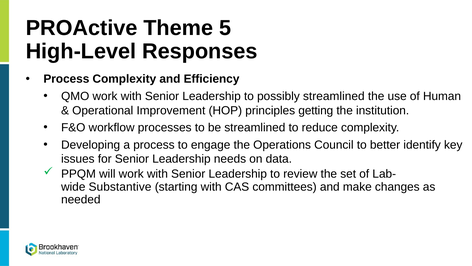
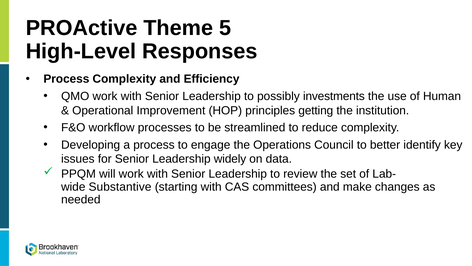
possibly streamlined: streamlined -> investments (334, 96)
needs: needs -> widely (230, 159)
